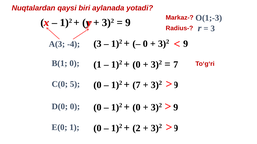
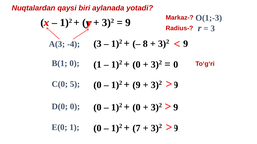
0: 0 -> 8 (145, 44)
7: 7 -> 0 (176, 65)
7: 7 -> 9 (136, 85)
2: 2 -> 7 (136, 129)
